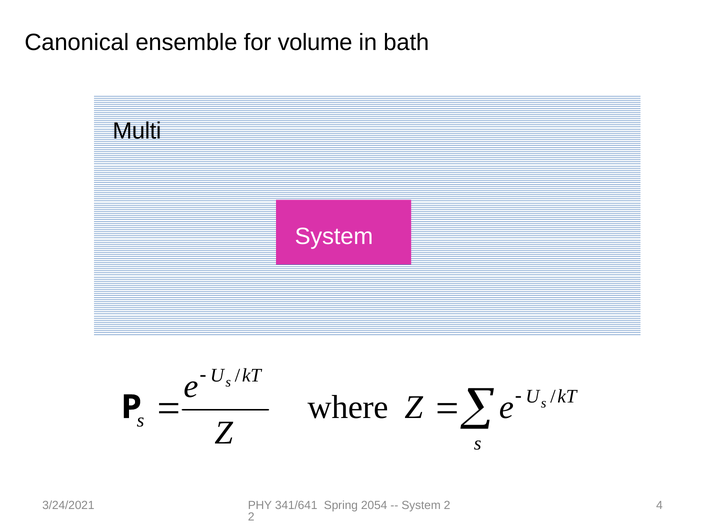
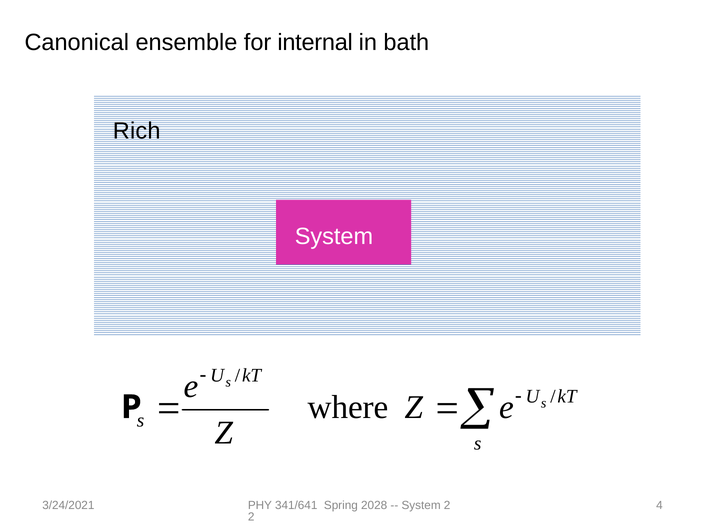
volume: volume -> internal (315, 43)
Multi: Multi -> Rich (137, 131)
2054: 2054 -> 2028 (374, 505)
